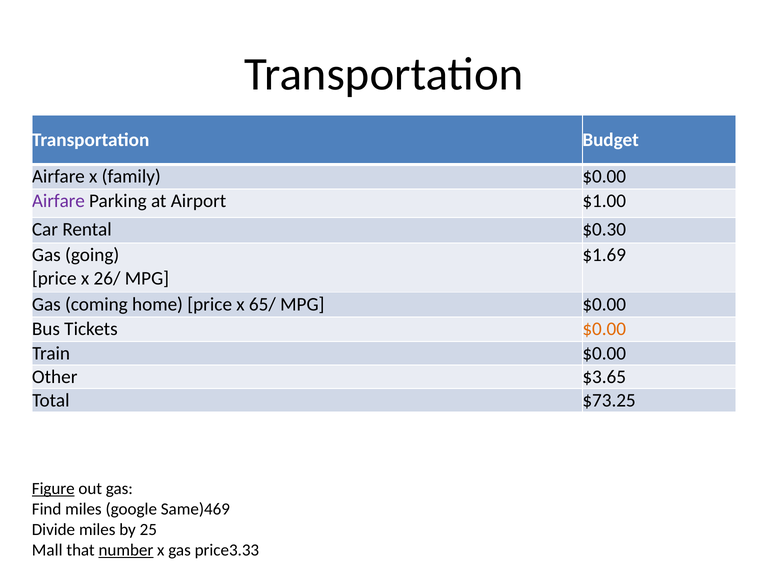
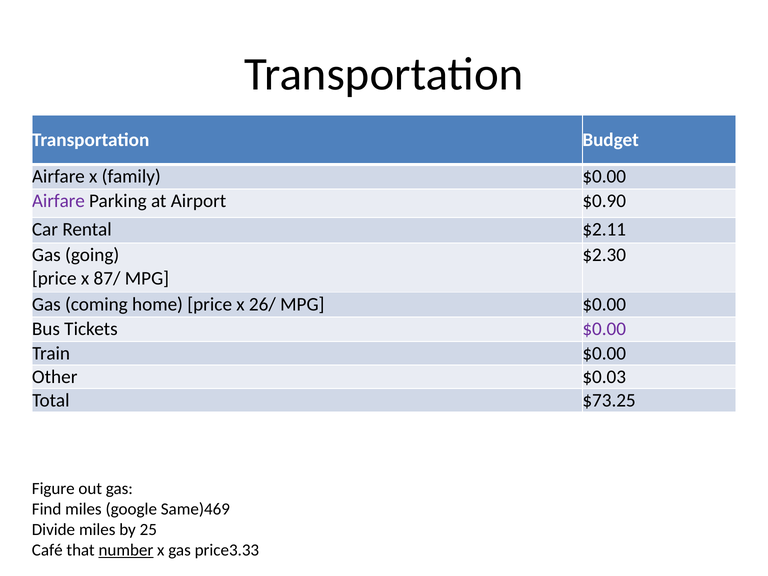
$1.00: $1.00 -> $0.90 (604, 201)
$0.30: $0.30 -> $2.11 (604, 230)
$1.69: $1.69 -> $2.30 (604, 255)
26/: 26/ -> 87/ (107, 279)
65/: 65/ -> 26/ (262, 304)
$0.00 colour: orange -> purple (604, 329)
$3.65: $3.65 -> $0.03 (604, 377)
Figure underline: present -> none (53, 489)
Mall: Mall -> Café (47, 550)
